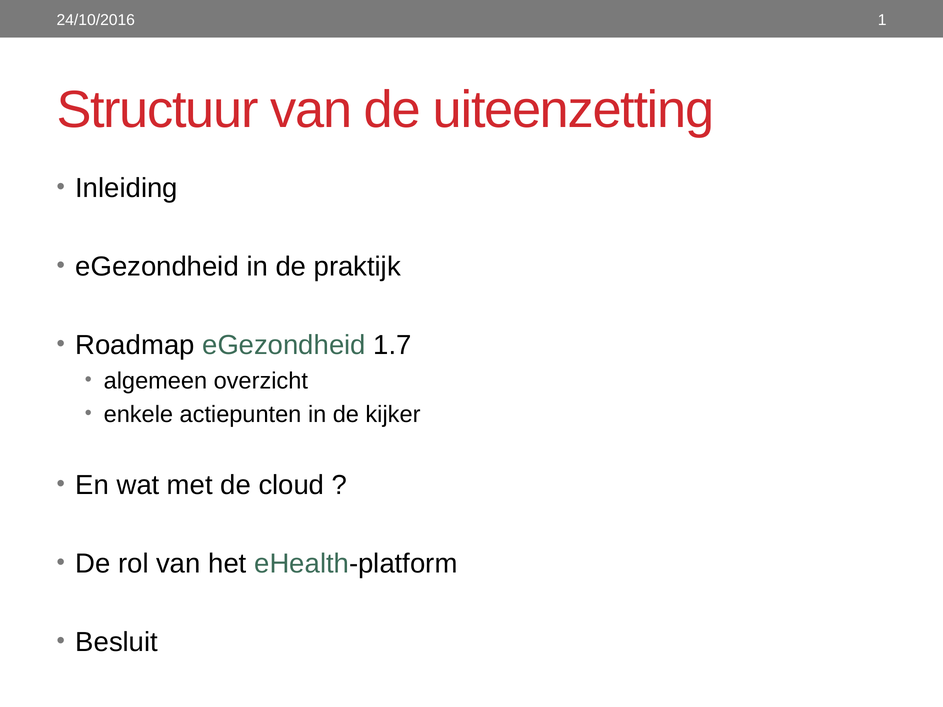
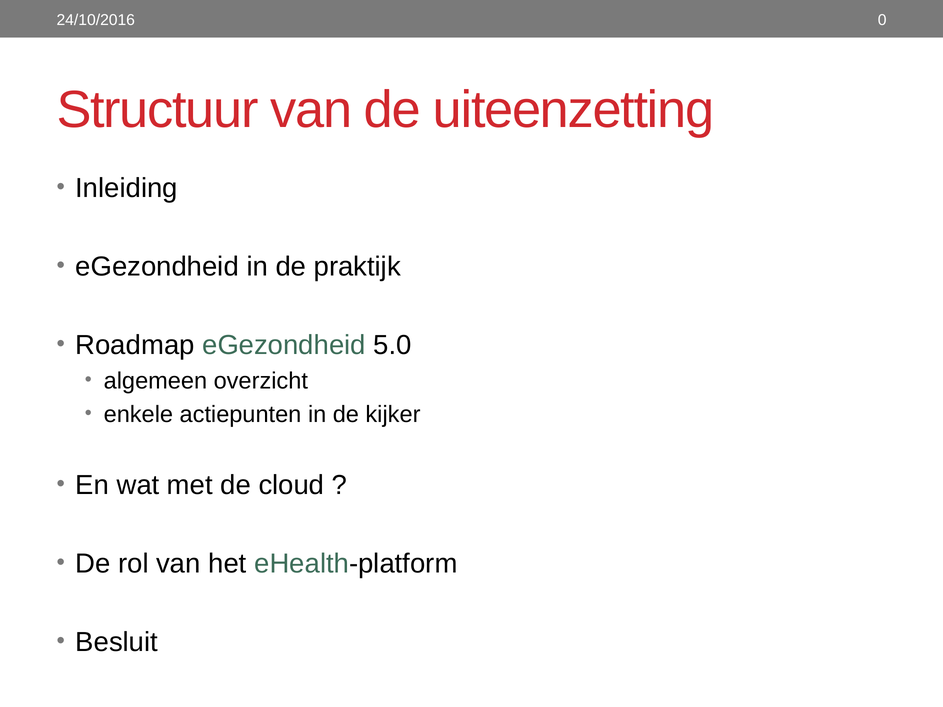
1: 1 -> 0 (882, 20)
1.7: 1.7 -> 5.0 (393, 345)
